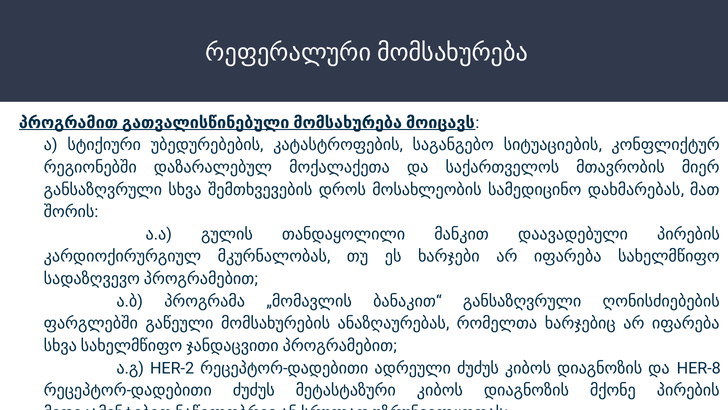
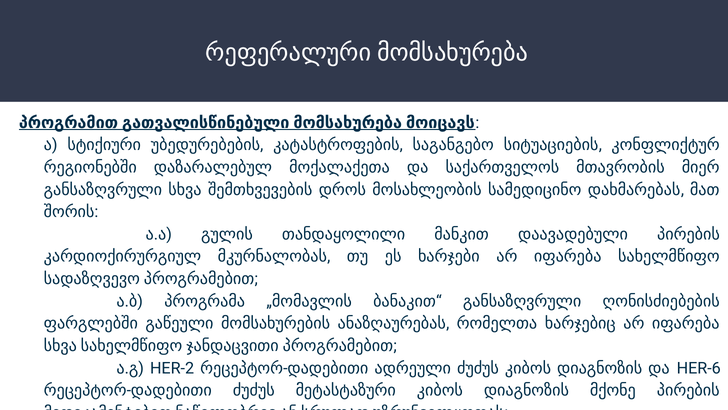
HER-8: HER-8 -> HER-6 (699, 368)
